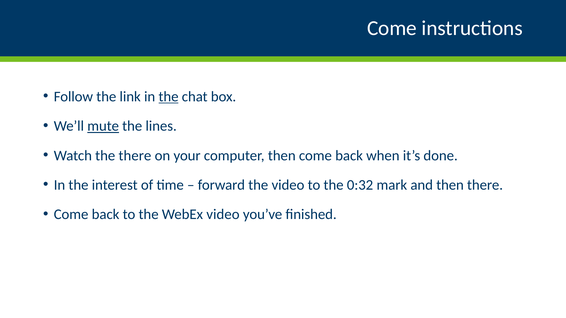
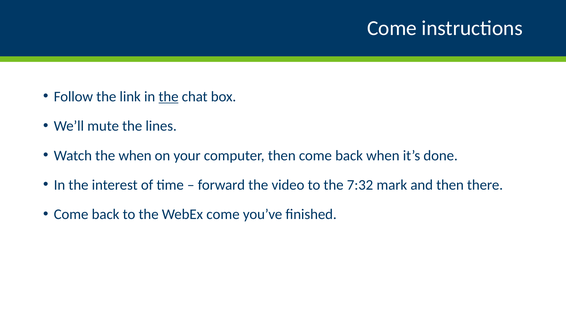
mute underline: present -> none (103, 126)
the there: there -> when (135, 156)
0:32: 0:32 -> 7:32 (360, 185)
WebEx video: video -> come (223, 215)
